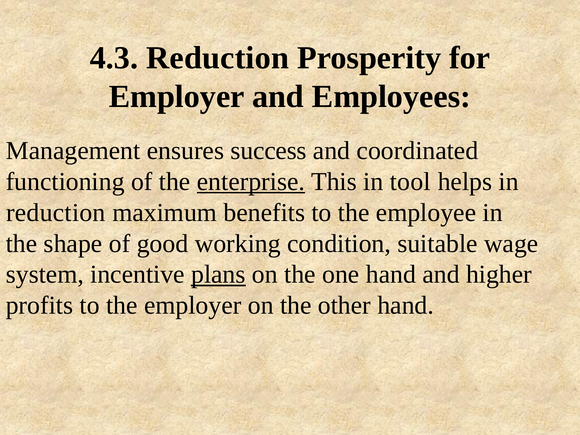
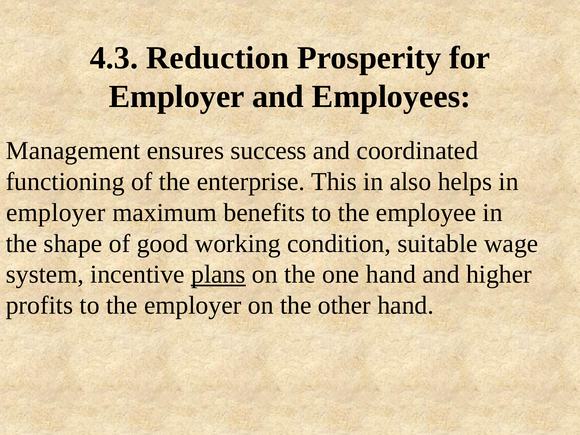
enterprise underline: present -> none (251, 182)
tool: tool -> also (410, 182)
reduction: reduction -> employer (56, 213)
